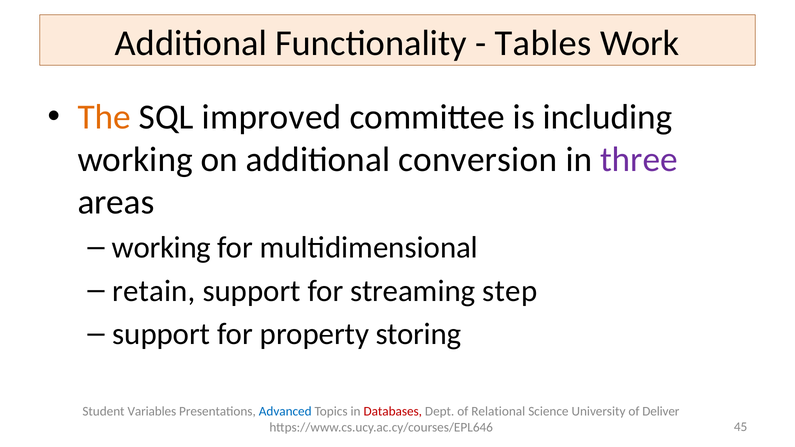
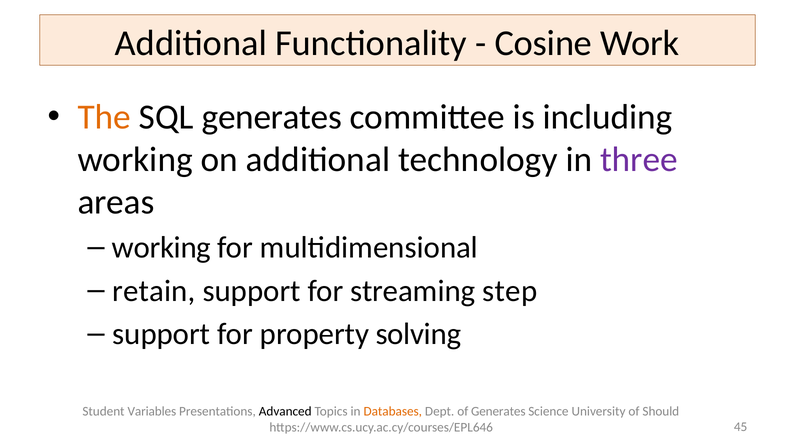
Tables: Tables -> Cosine (543, 43)
SQL improved: improved -> generates (272, 117)
conversion: conversion -> technology (478, 160)
storing: storing -> solving (418, 334)
Advanced colour: blue -> black (285, 412)
Databases colour: red -> orange (393, 412)
of Relational: Relational -> Generates (498, 412)
Deliver: Deliver -> Should (661, 412)
